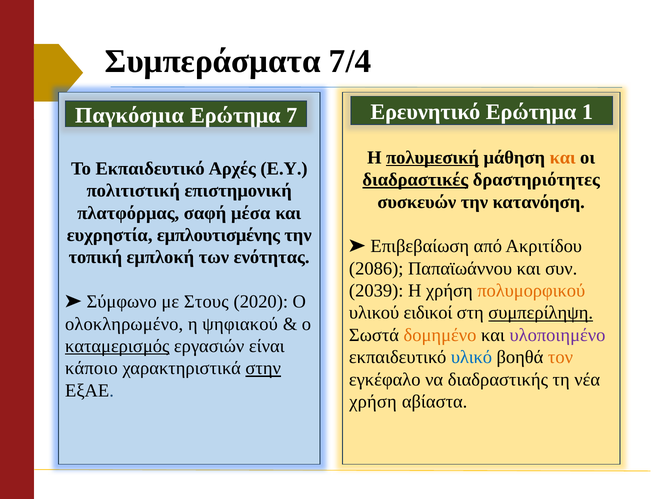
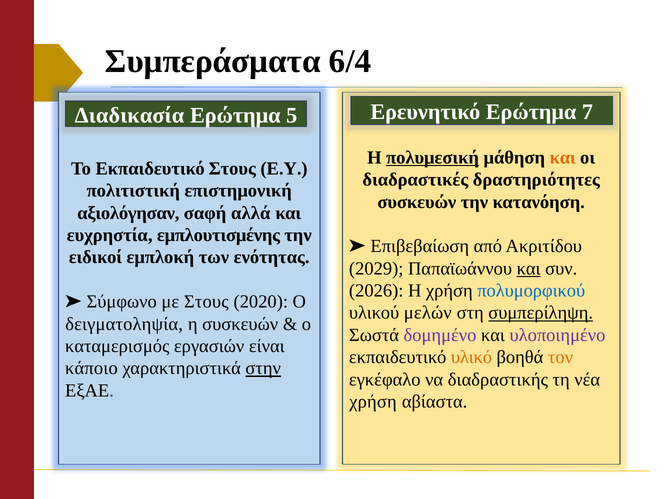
7/4: 7/4 -> 6/4 (350, 61)
Παγκόσμια: Παγκόσμια -> Διαδικασία (129, 115)
7: 7 -> 5 (292, 115)
1: 1 -> 7 (587, 112)
Εκπαιδευτικό Αρχές: Αρχές -> Στους (232, 169)
διαδραστικές underline: present -> none (415, 180)
πλατφόρμας: πλατφόρμας -> αξιολόγησαν (128, 213)
μέσα: μέσα -> αλλά (251, 213)
τοπική: τοπική -> ειδικοί (95, 257)
2086: 2086 -> 2029 (376, 268)
και underline: none -> present (529, 268)
2039: 2039 -> 2026 (376, 291)
πολυμορφικού colour: orange -> blue (531, 291)
ειδικοί: ειδικοί -> μελών (428, 313)
ολοκληρωμένο: ολοκληρωμένο -> δειγματοληψία (124, 324)
η ψηφιακού: ψηφιακού -> συσκευών (240, 324)
δομημένο colour: orange -> purple (440, 335)
καταμερισμός underline: present -> none (117, 346)
υλικό colour: blue -> orange (471, 357)
